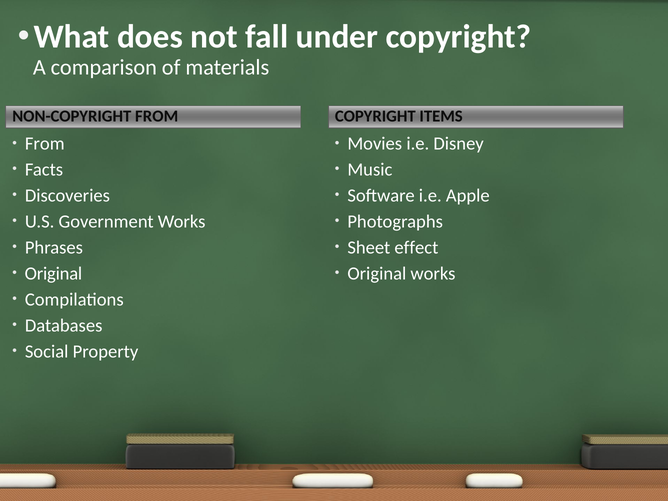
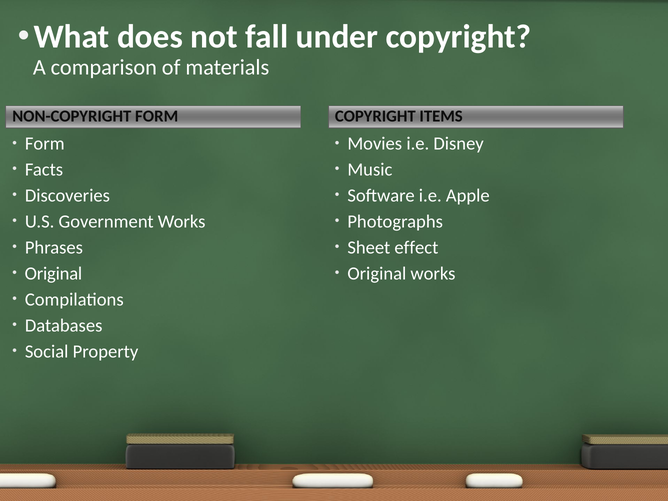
NON-COPYRIGHT FROM: FROM -> FORM (157, 116)
From: From -> Form (45, 144)
